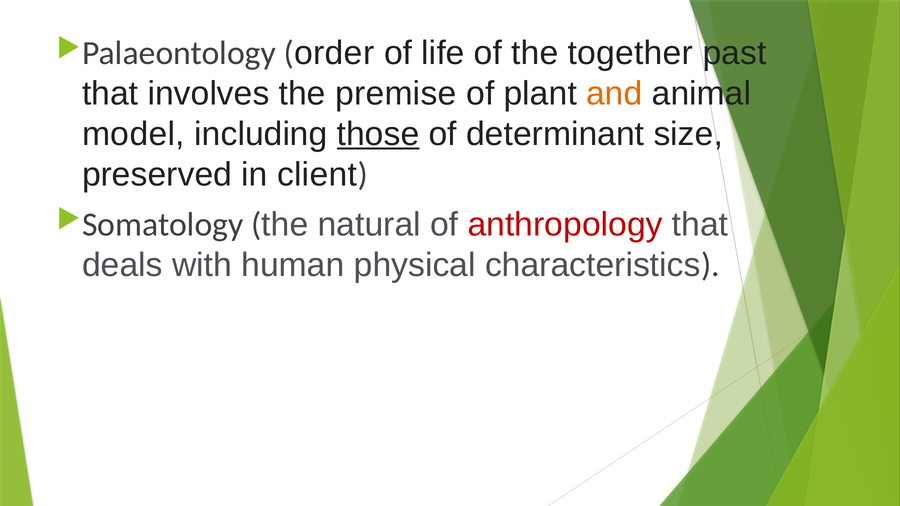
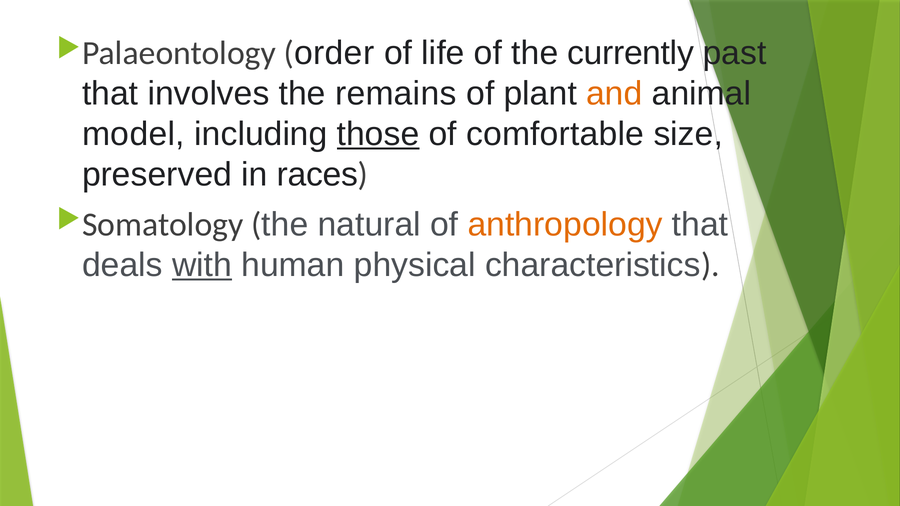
together: together -> currently (631, 53)
premise: premise -> remains (396, 94)
determinant: determinant -> comfortable (555, 134)
client: client -> races (317, 175)
anthropology colour: red -> orange (565, 225)
with underline: none -> present (202, 265)
